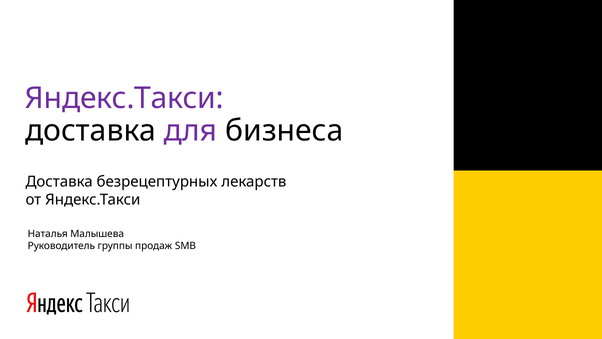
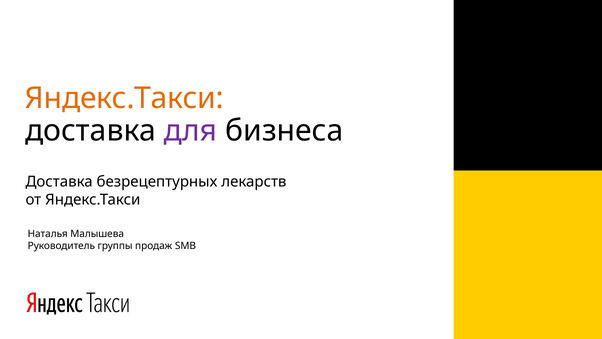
Яндекс.Такси colour: purple -> orange (124, 98)
